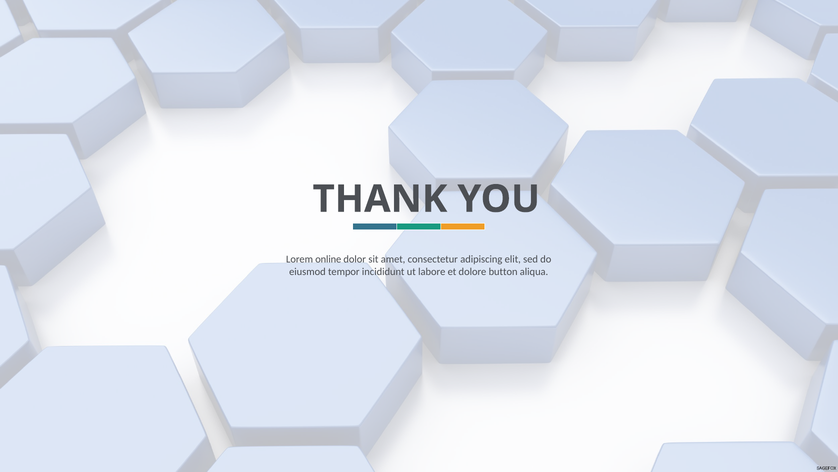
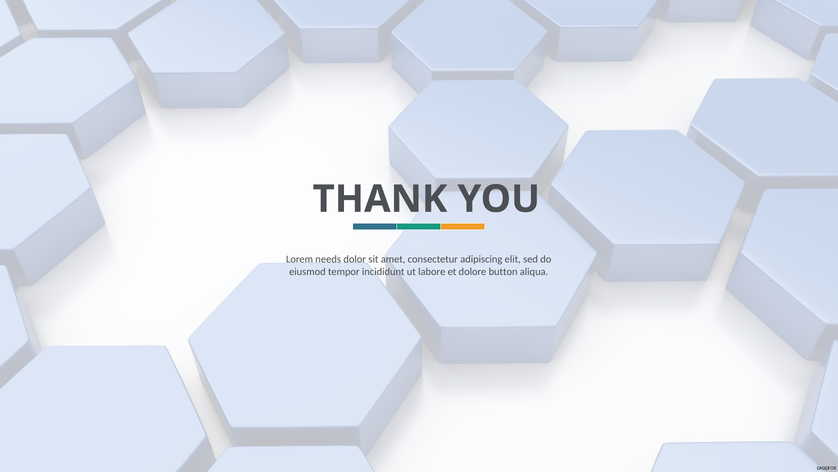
online: online -> needs (328, 259)
